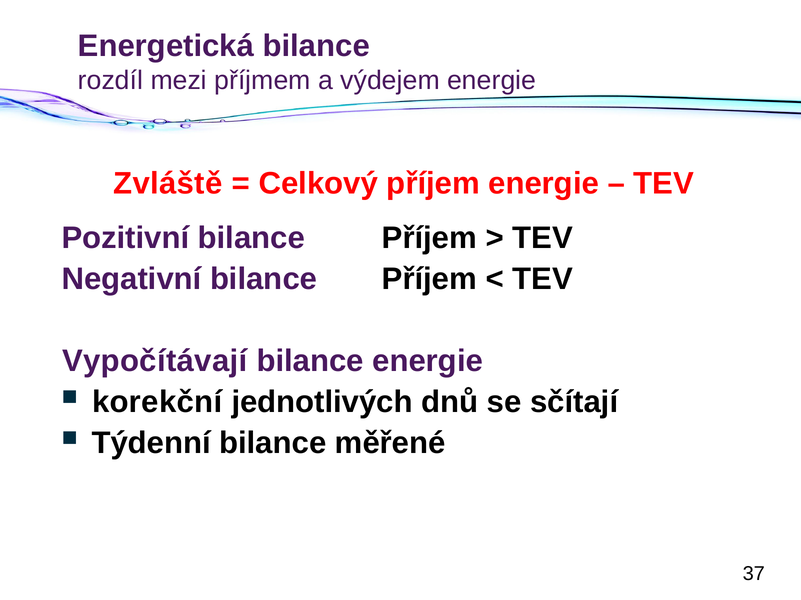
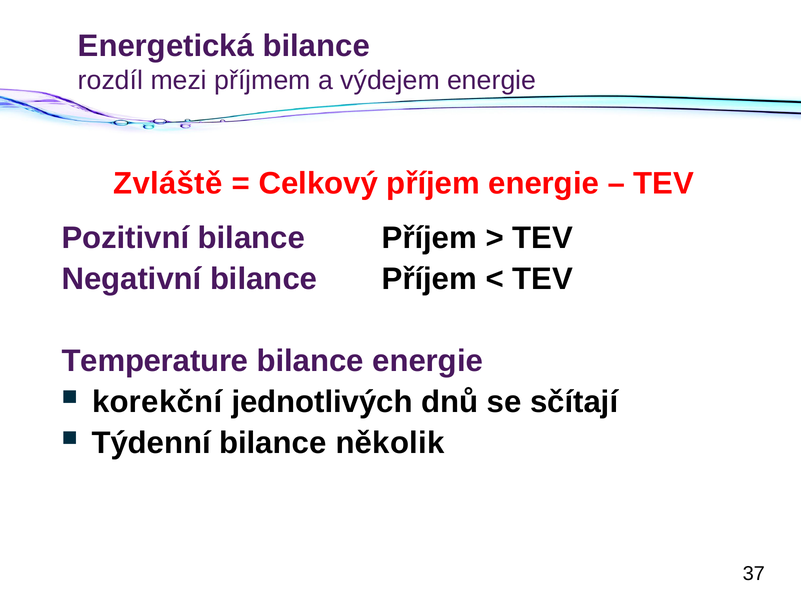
Vypočítávají: Vypočítávají -> Temperature (155, 361)
měřené: měřené -> několik (390, 443)
